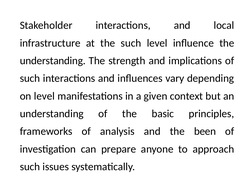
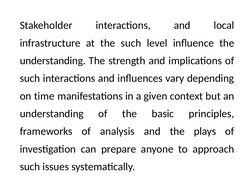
on level: level -> time (44, 96)
been: been -> plays (205, 131)
